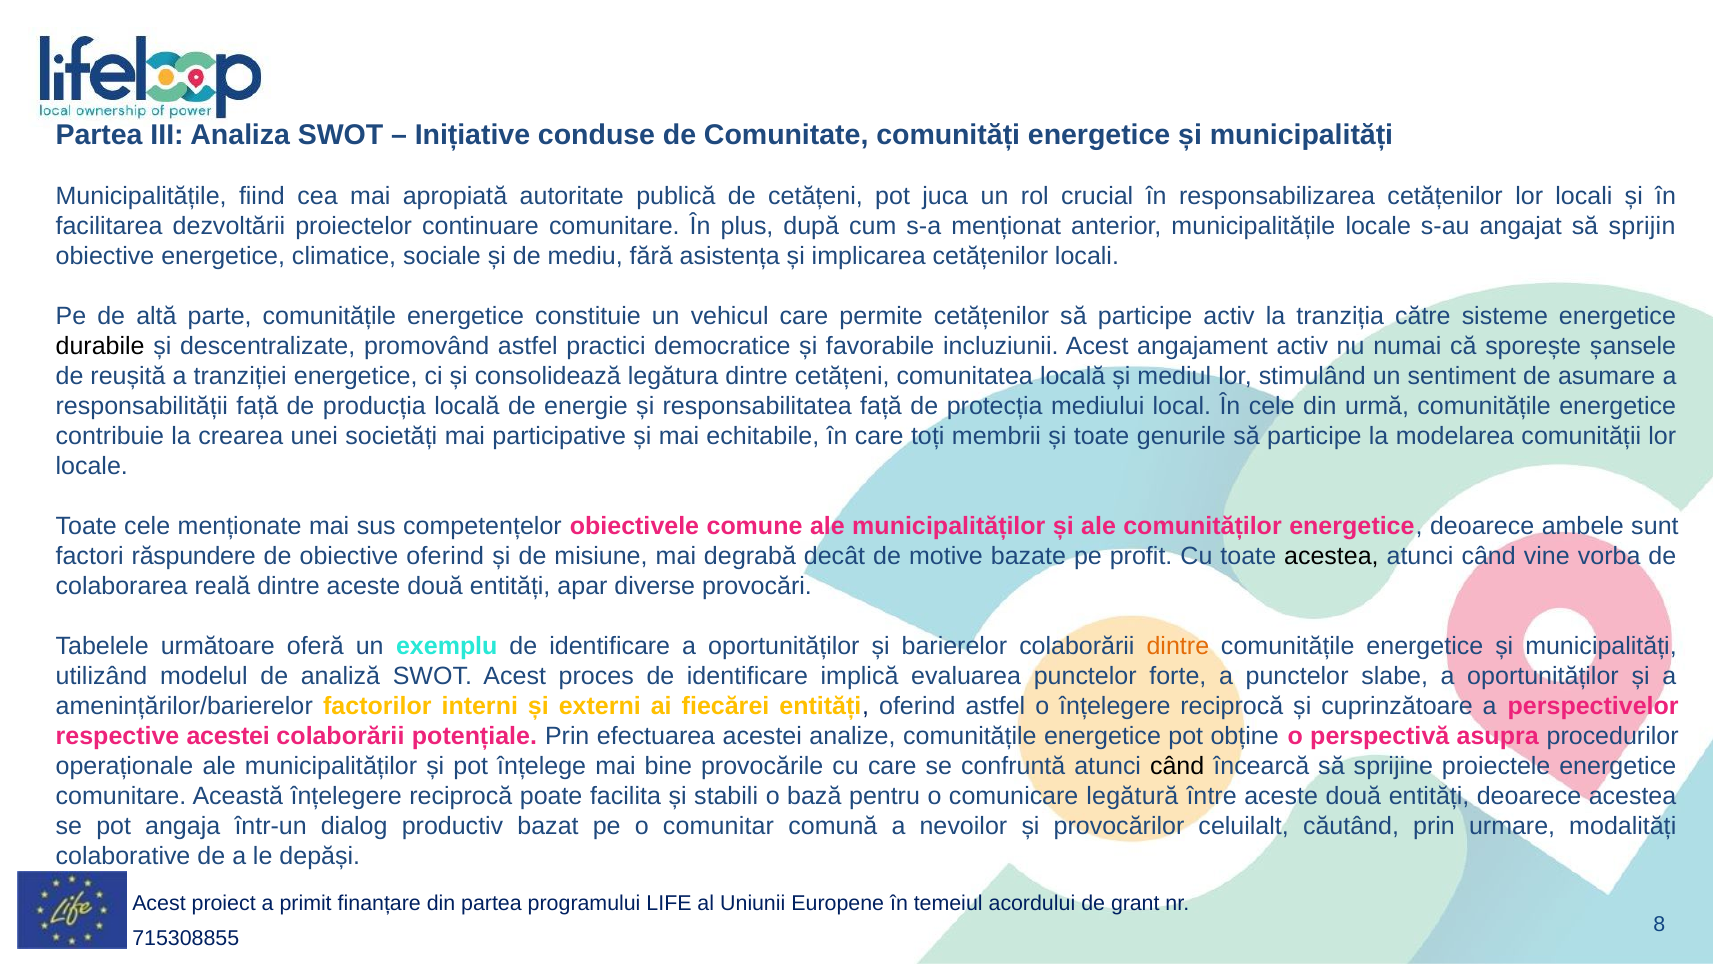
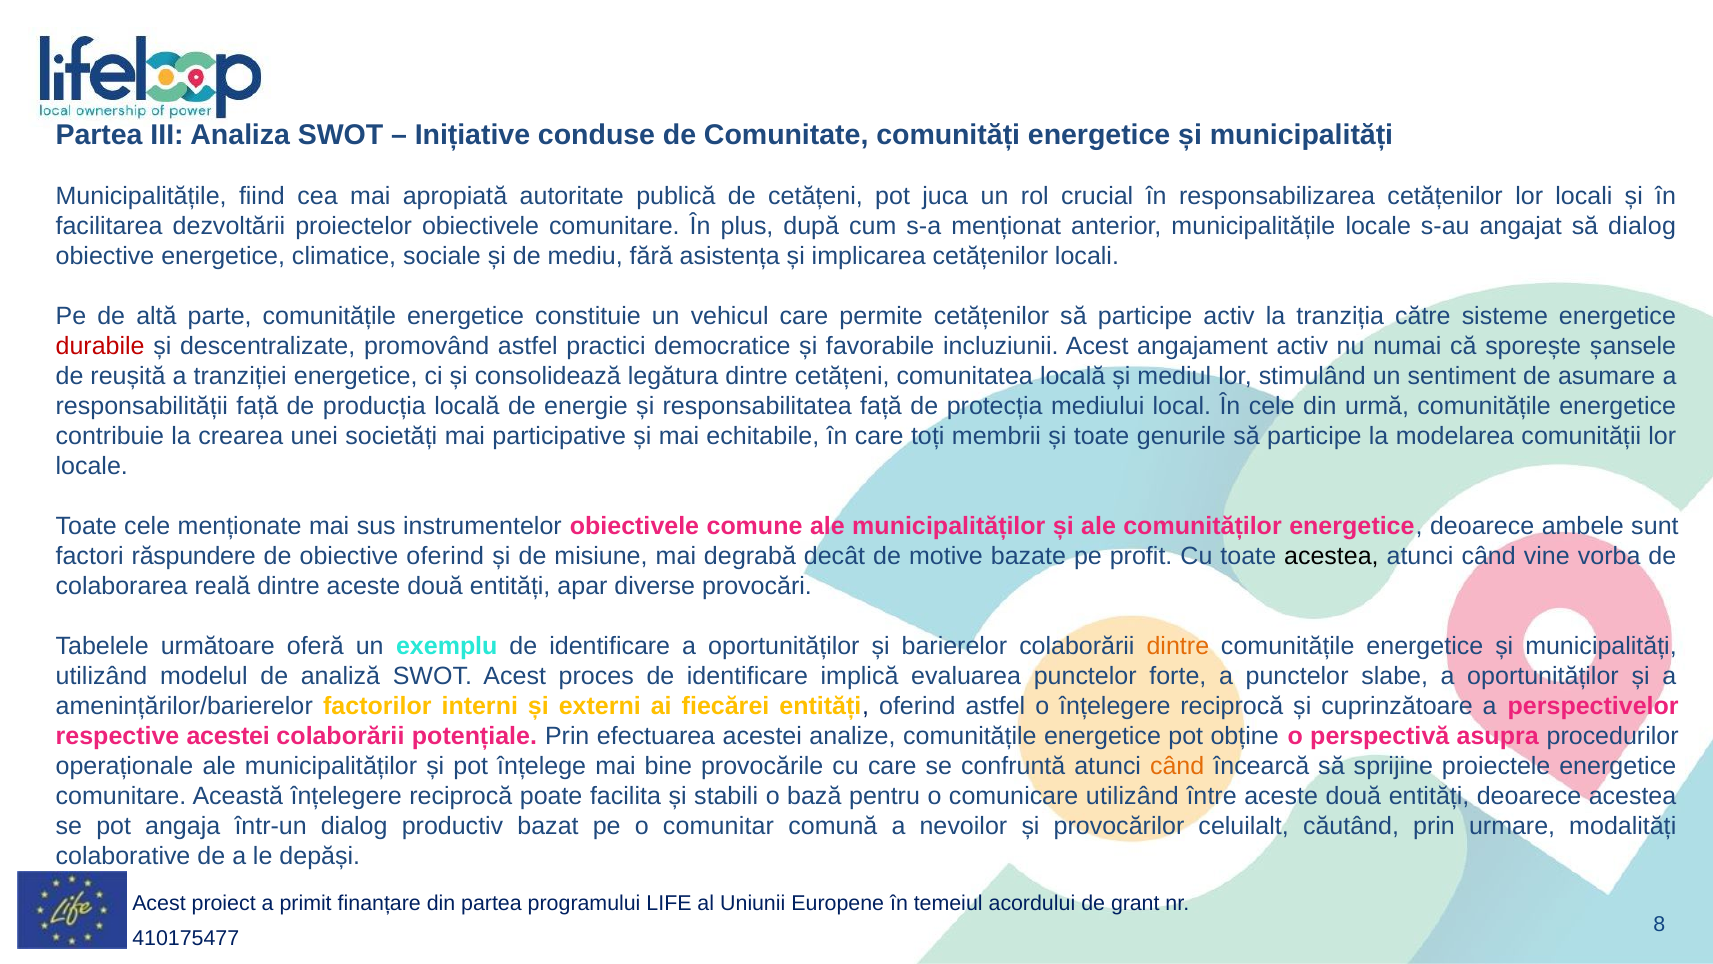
proiectelor continuare: continuare -> obiectivele (481, 226)
să sprijin: sprijin -> dialog (1642, 226)
durabile colour: black -> red (100, 346)
competențelor: competențelor -> instrumentelor (482, 526)
când colour: black -> orange (1177, 766)
comunicare legătură: legătură -> utilizând (1132, 796)
715308855: 715308855 -> 410175477 (186, 938)
